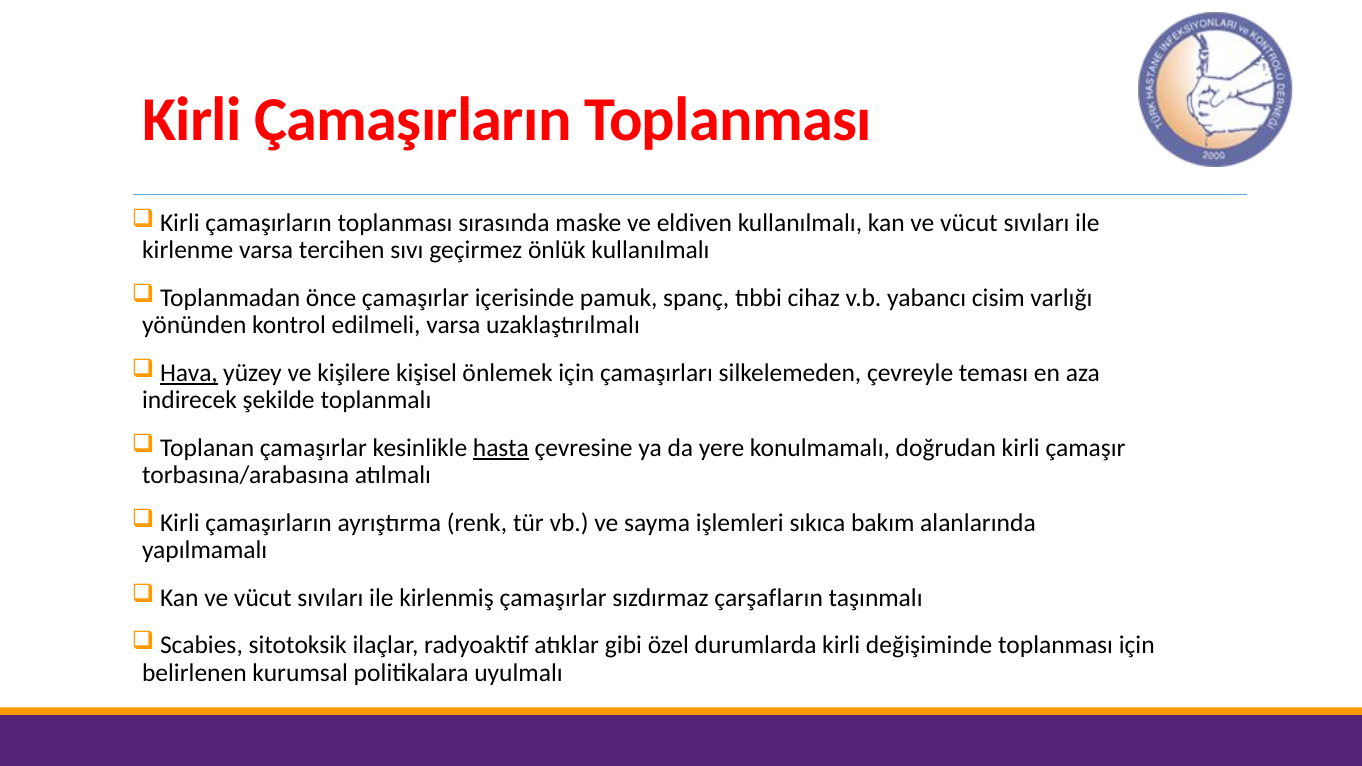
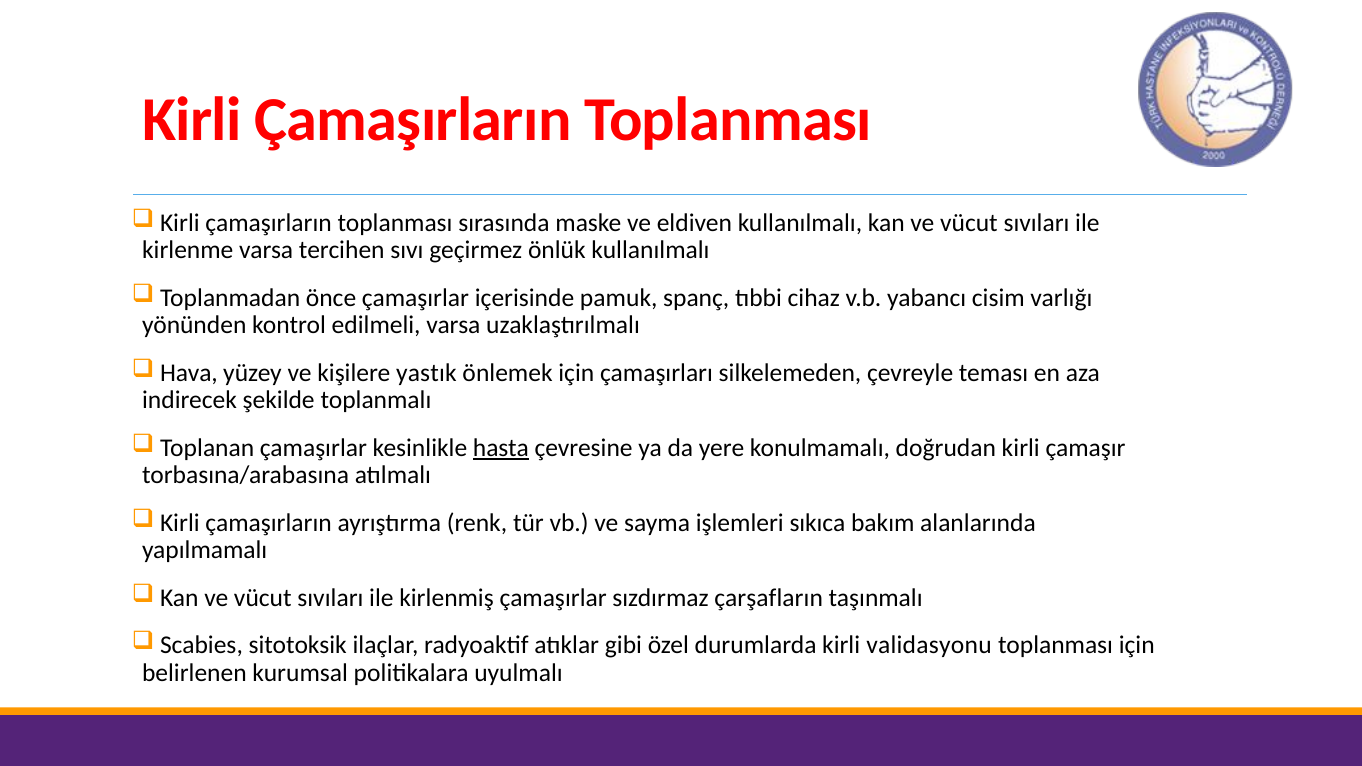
Hava underline: present -> none (189, 373)
kişisel: kişisel -> yastık (426, 373)
değişiminde: değişiminde -> validasyonu (929, 645)
